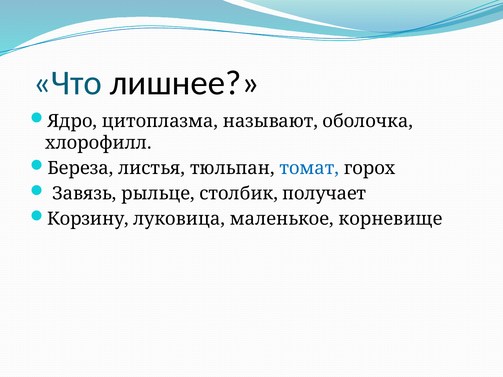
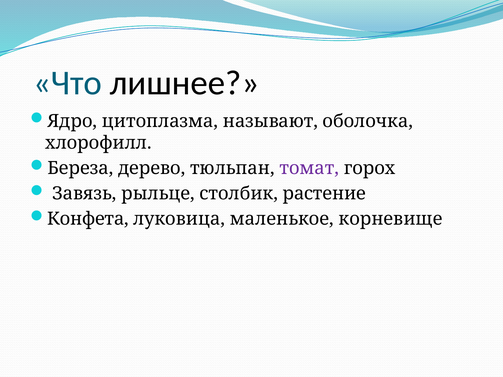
листья: листья -> дерево (152, 168)
томат colour: blue -> purple (309, 168)
получает: получает -> растение (324, 194)
Корзину: Корзину -> Конфета (88, 219)
